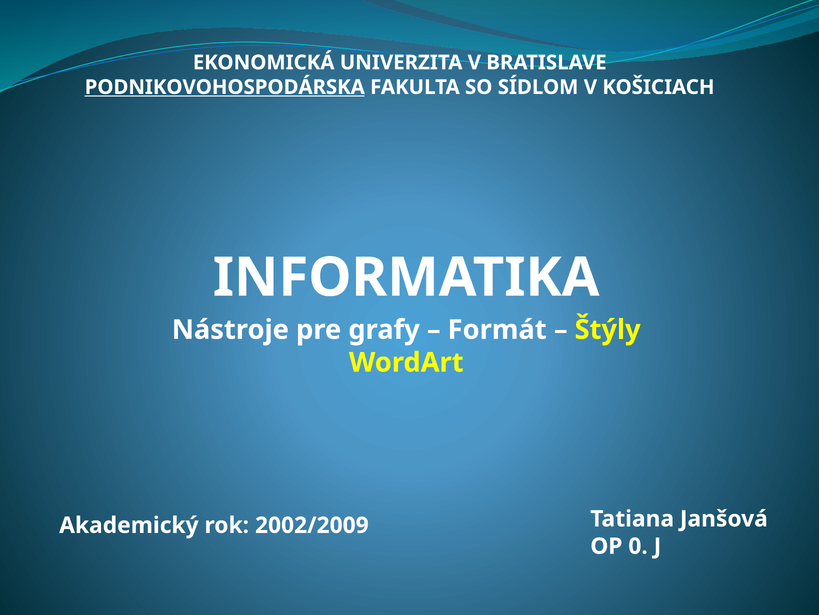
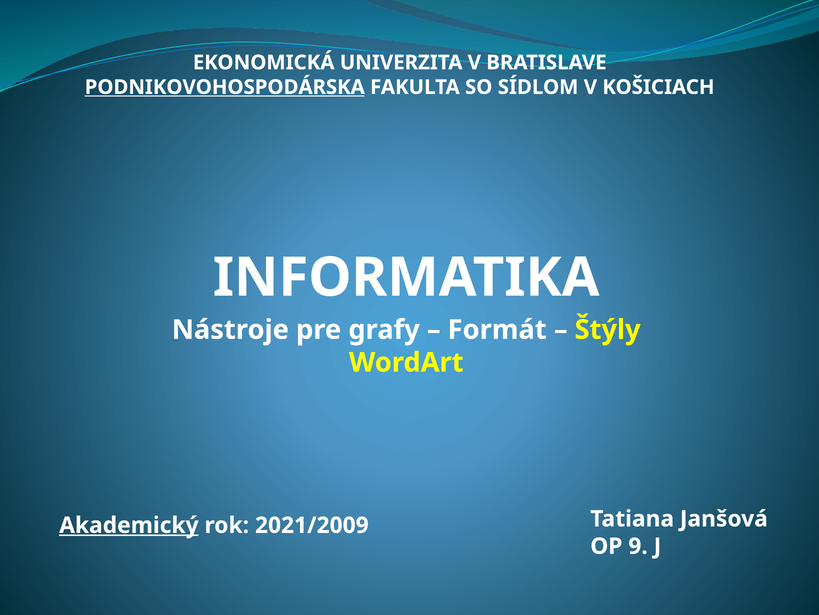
Akademický underline: none -> present (129, 525)
2002/2009: 2002/2009 -> 2021/2009 (312, 525)
0: 0 -> 9 (638, 546)
